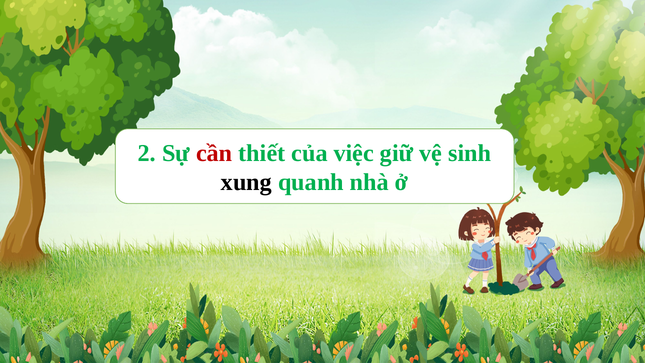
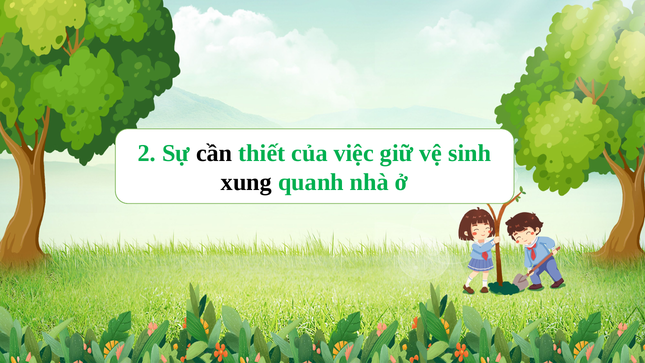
cần colour: red -> black (214, 153)
